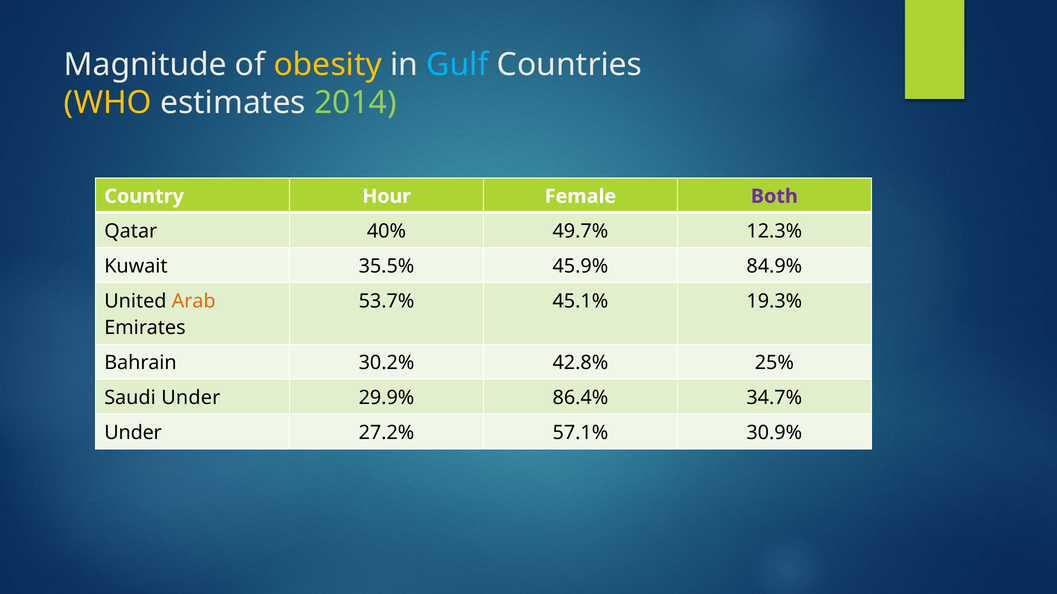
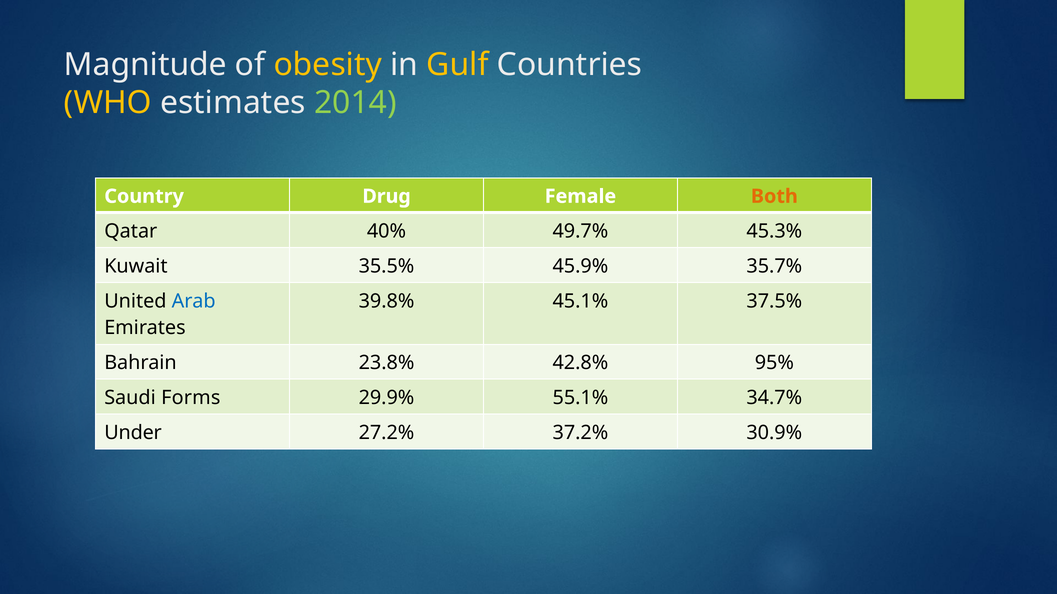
Gulf colour: light blue -> yellow (458, 65)
Hour: Hour -> Drug (387, 197)
Both colour: purple -> orange (774, 197)
12.3%: 12.3% -> 45.3% (774, 231)
84.9%: 84.9% -> 35.7% (774, 266)
Arab colour: orange -> blue (194, 301)
53.7%: 53.7% -> 39.8% (387, 301)
19.3%: 19.3% -> 37.5% (774, 301)
30.2%: 30.2% -> 23.8% (387, 363)
25%: 25% -> 95% (774, 363)
Saudi Under: Under -> Forms (191, 398)
86.4%: 86.4% -> 55.1% (580, 398)
57.1%: 57.1% -> 37.2% (580, 433)
